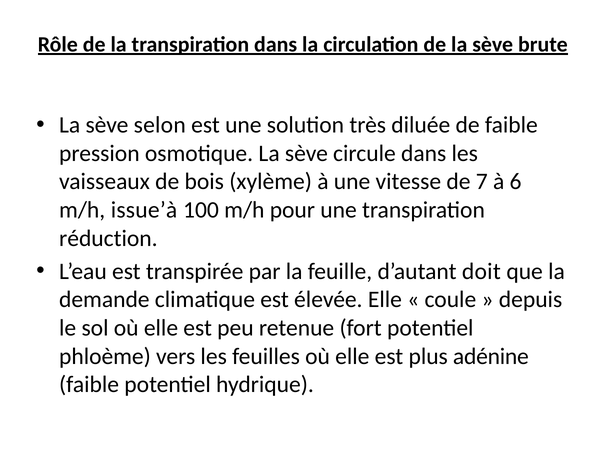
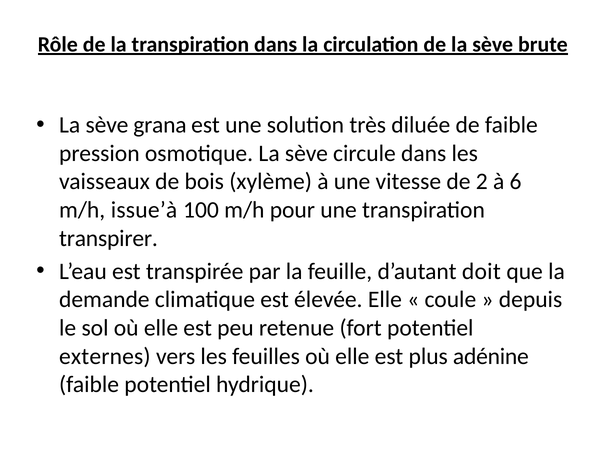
selon: selon -> grana (160, 125)
7: 7 -> 2 (482, 181)
réduction: réduction -> transpirer (108, 238)
phloème: phloème -> externes (105, 356)
